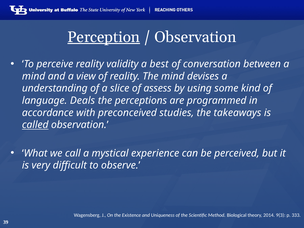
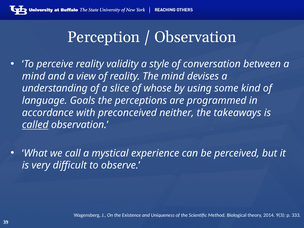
Perception underline: present -> none (104, 37)
best: best -> style (159, 64)
assess: assess -> whose (158, 88)
Deals: Deals -> Goals (83, 101)
studies: studies -> neither (177, 113)
